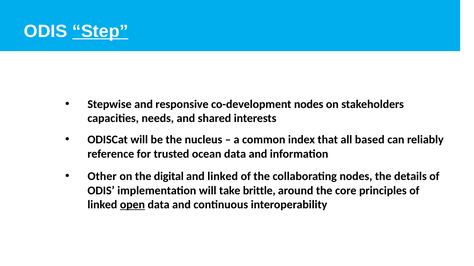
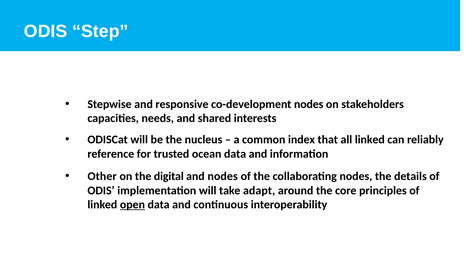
Step underline: present -> none (100, 31)
all based: based -> linked (370, 140)
and linked: linked -> nodes (223, 177)
brittle: brittle -> adapt (259, 191)
